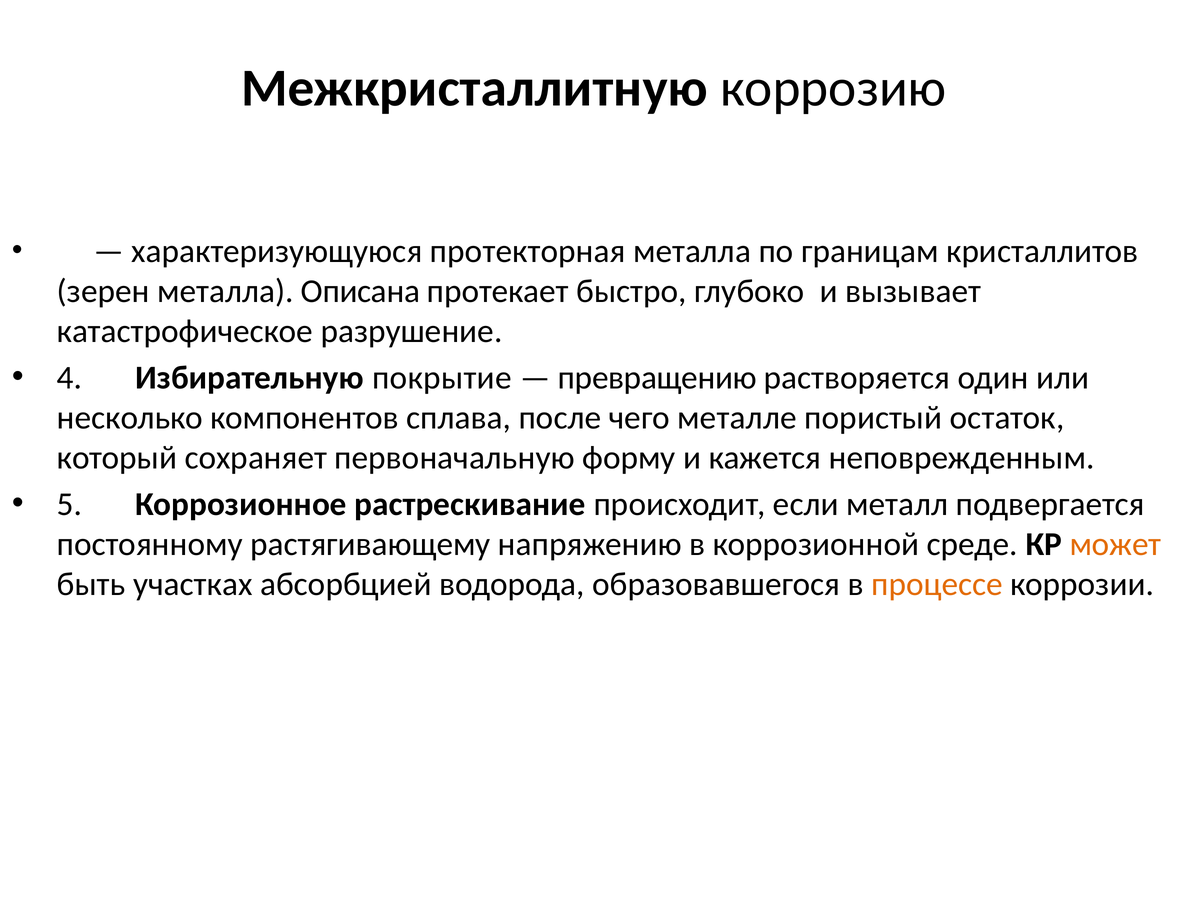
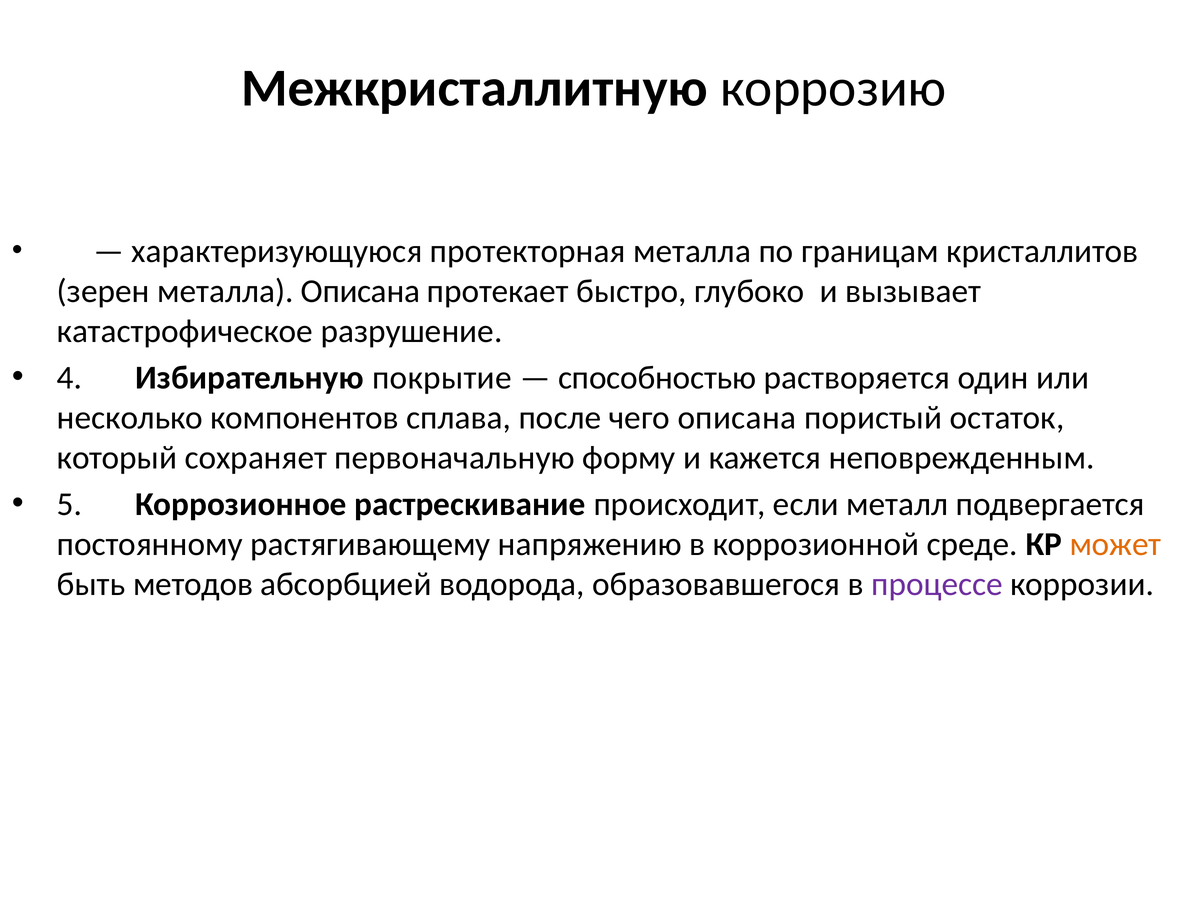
превращению: превращению -> способностью (657, 378)
чего металле: металле -> описана (737, 418)
участках: участках -> методов (193, 584)
процессе colour: orange -> purple (937, 584)
